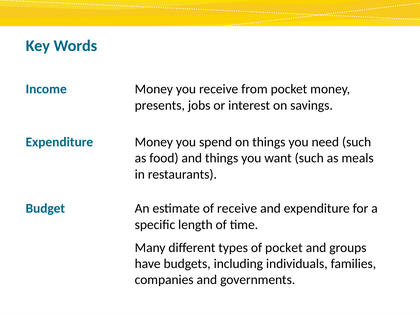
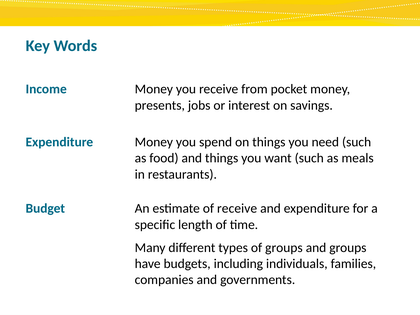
of pocket: pocket -> groups (284, 248)
